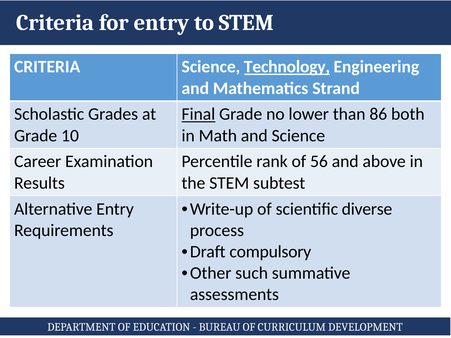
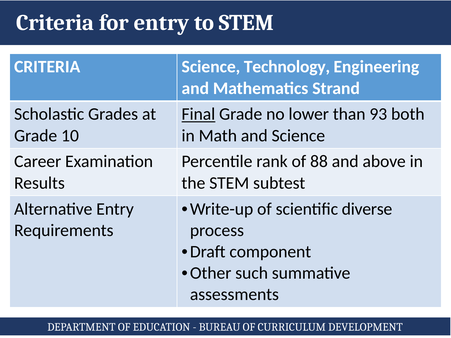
Technology underline: present -> none (287, 67)
86: 86 -> 93 (378, 114)
56: 56 -> 88 (319, 162)
compulsory: compulsory -> component (270, 252)
